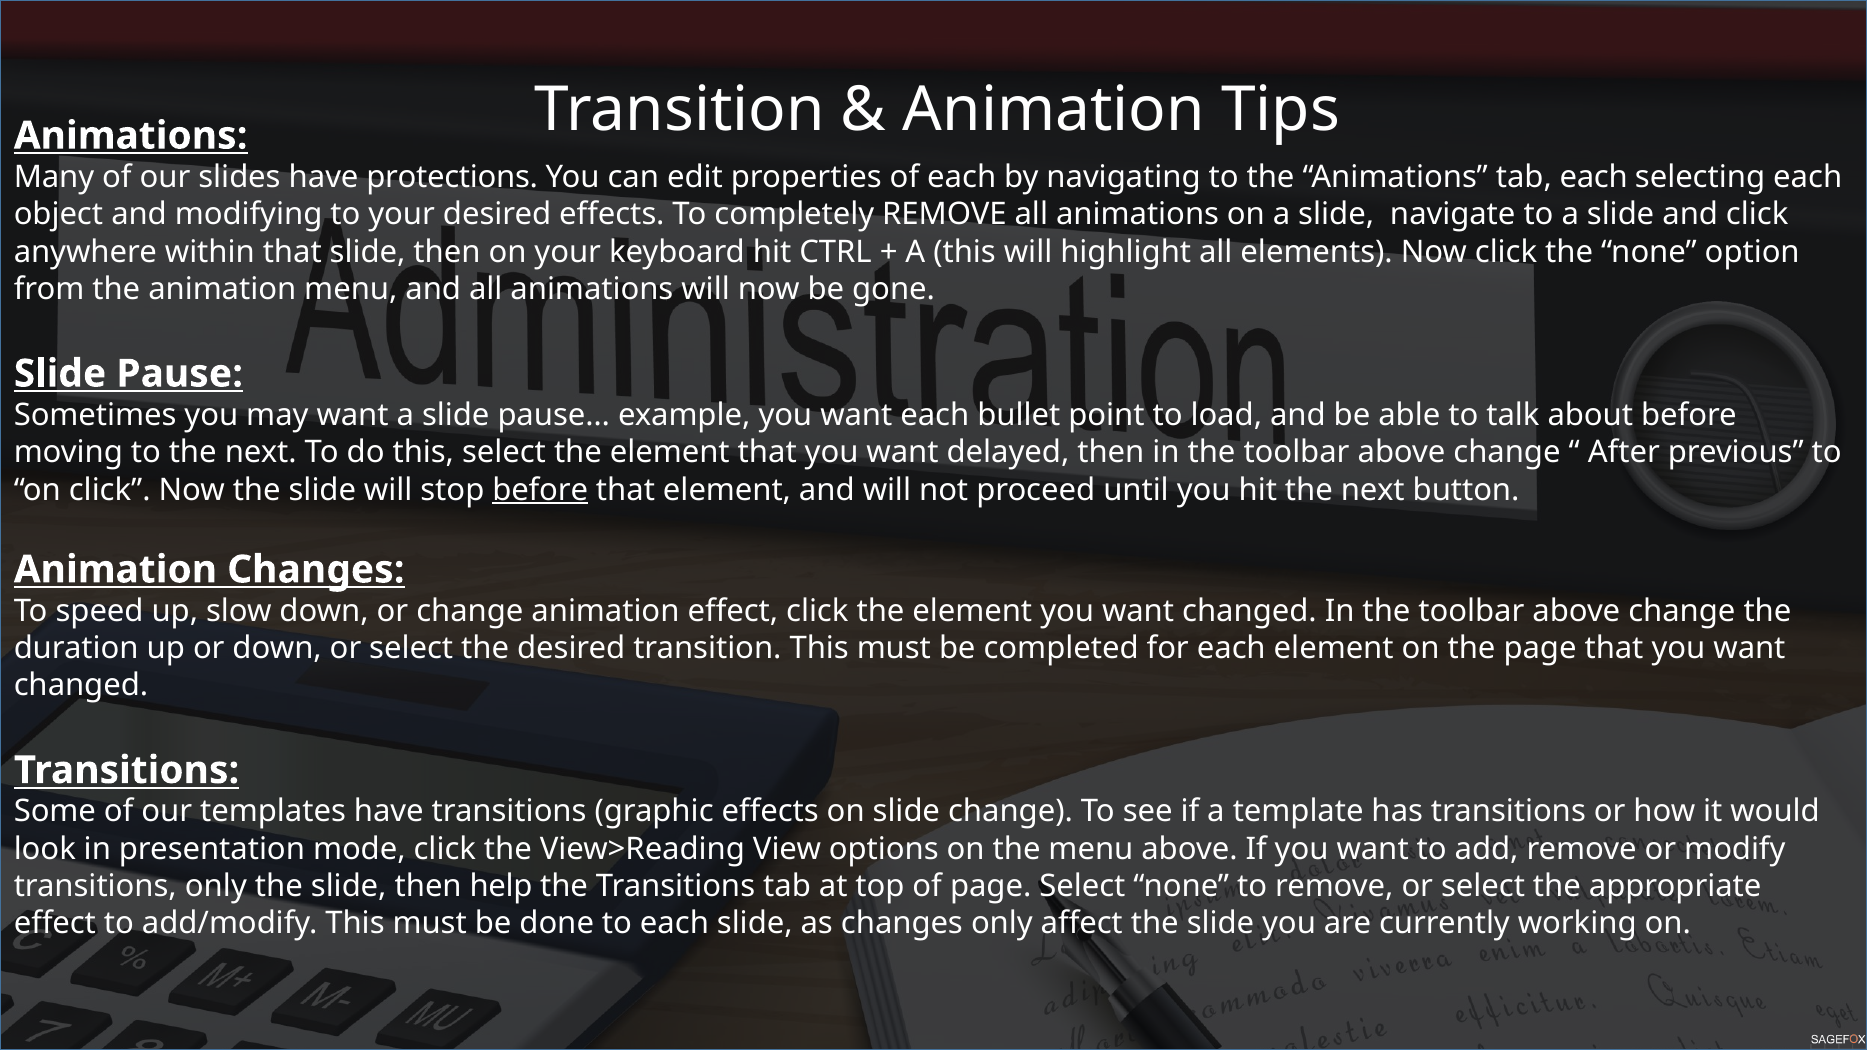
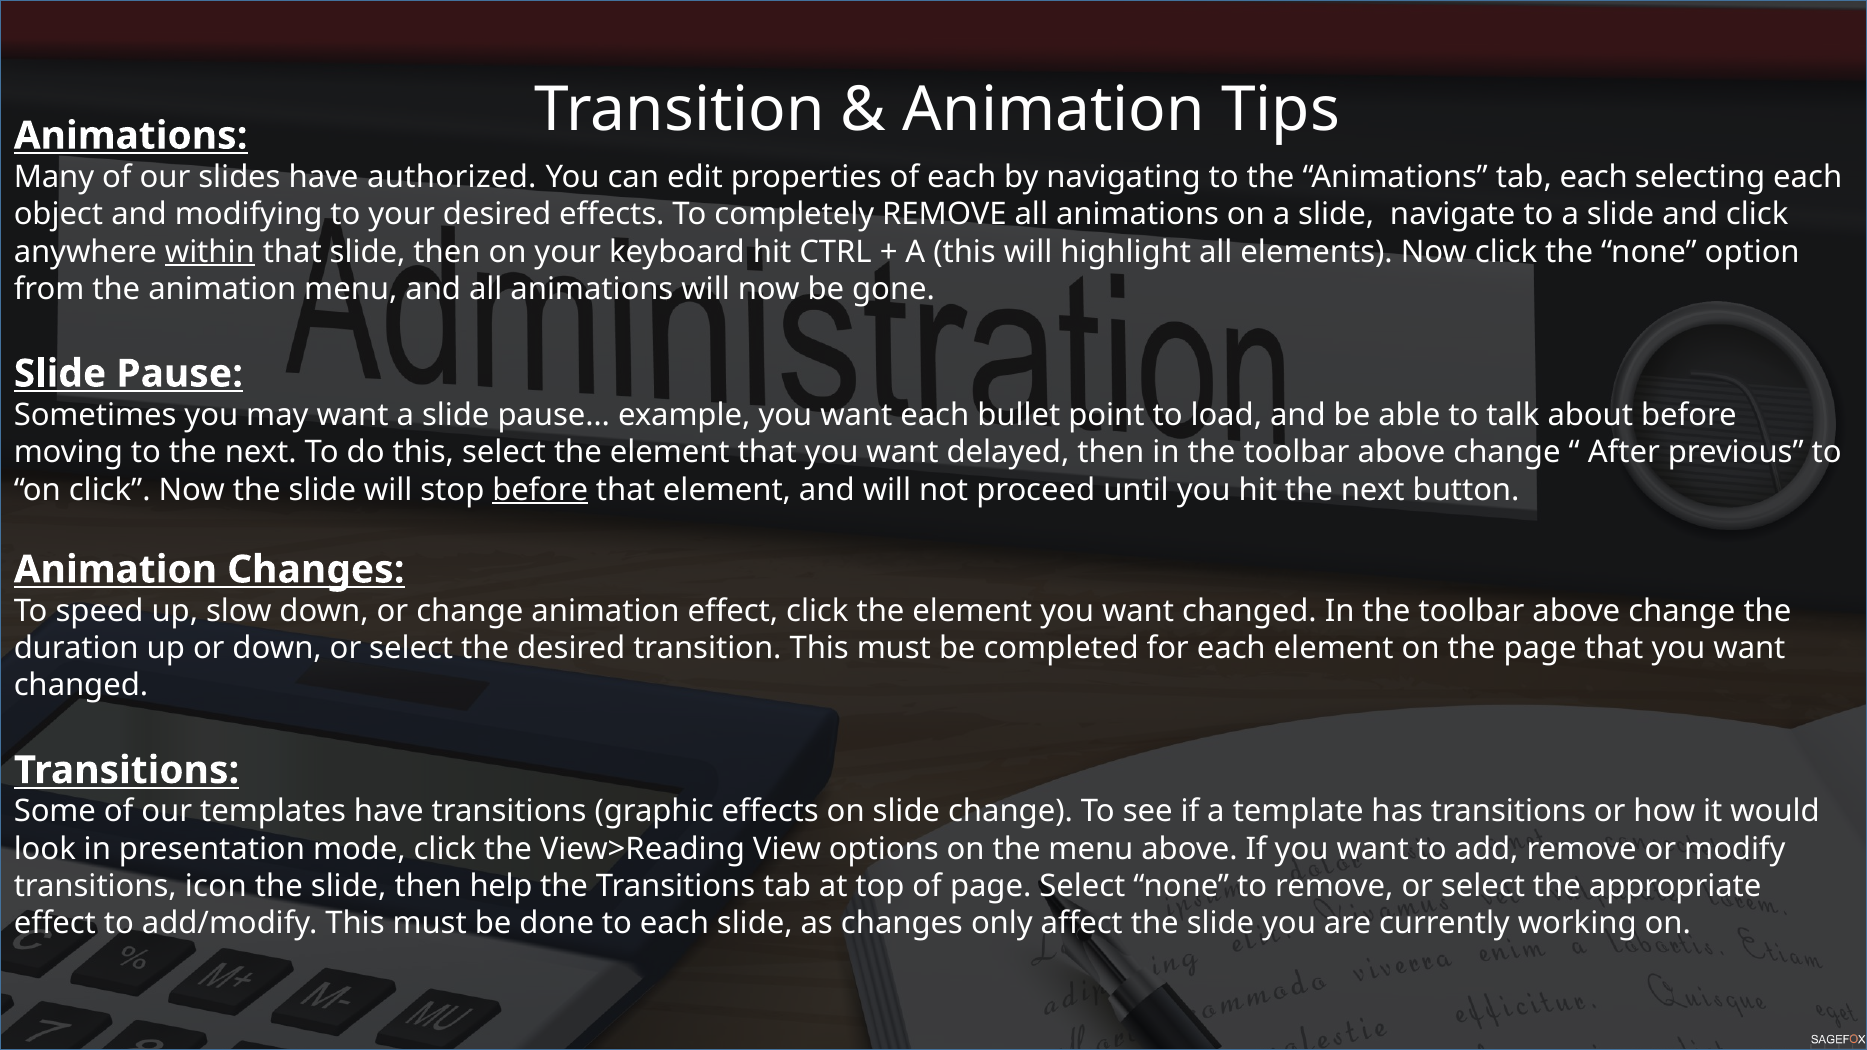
protections: protections -> authorized (452, 177)
within underline: none -> present (210, 252)
transitions only: only -> icon (216, 886)
